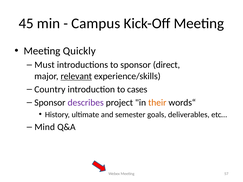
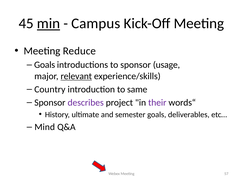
min underline: none -> present (49, 24)
Quickly: Quickly -> Reduce (79, 51)
Must: Must -> Goals (45, 65)
direct: direct -> usage (166, 65)
cases: cases -> same (137, 89)
their colour: orange -> purple (157, 103)
